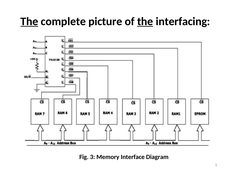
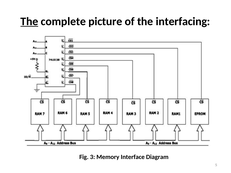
the underline: present -> none (145, 21)
